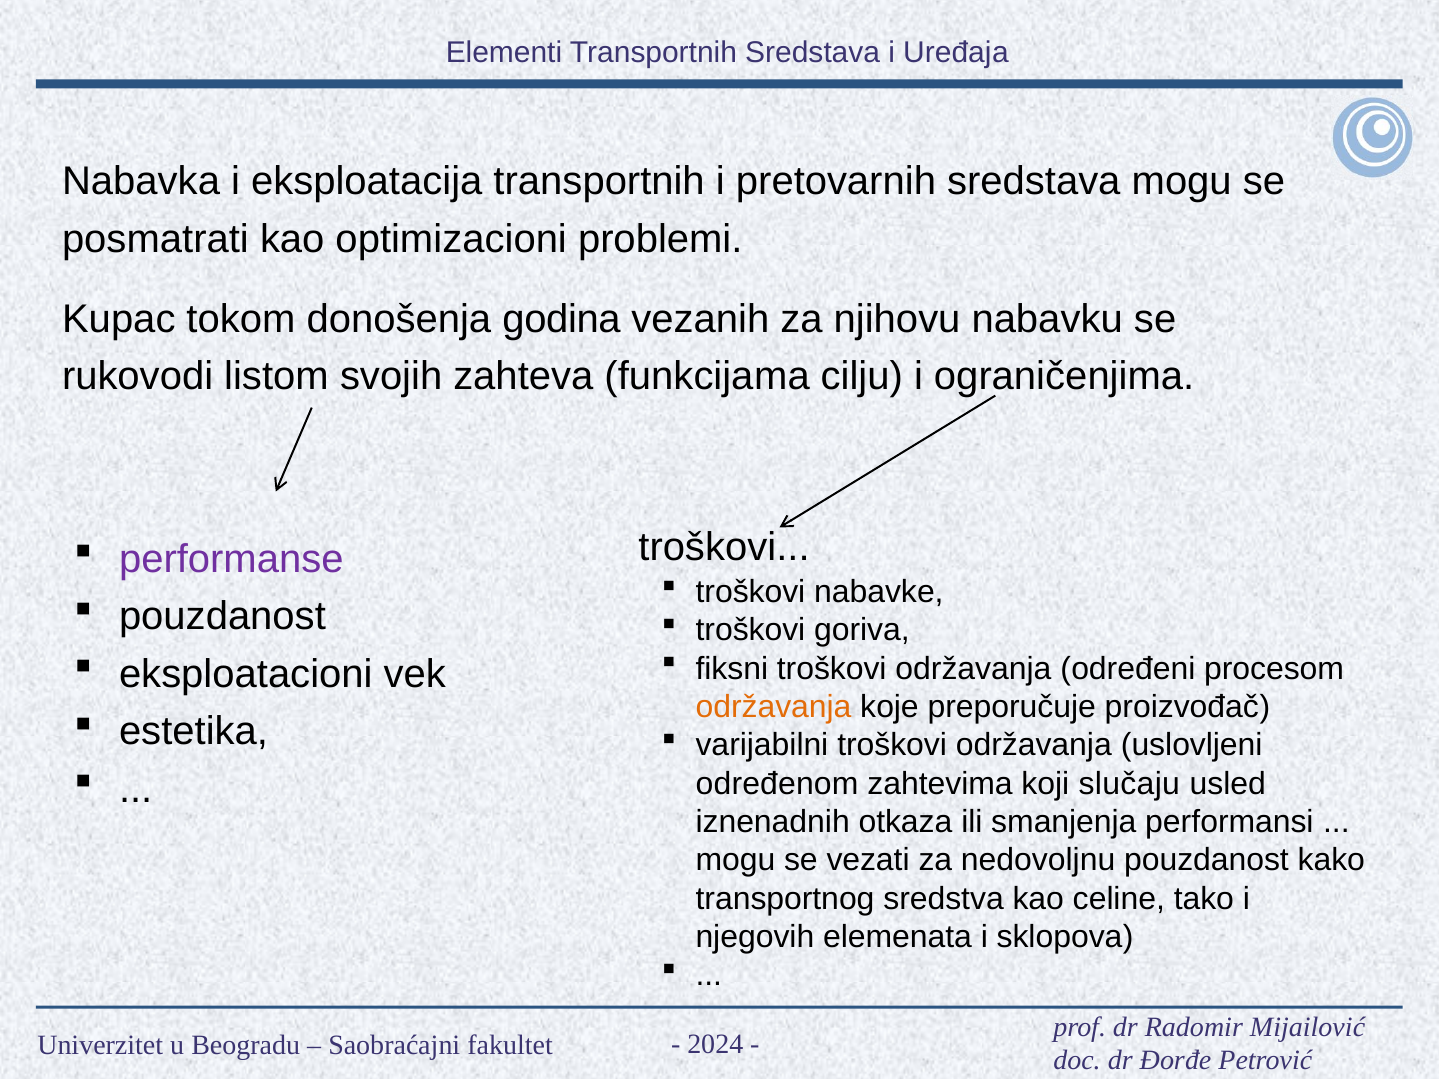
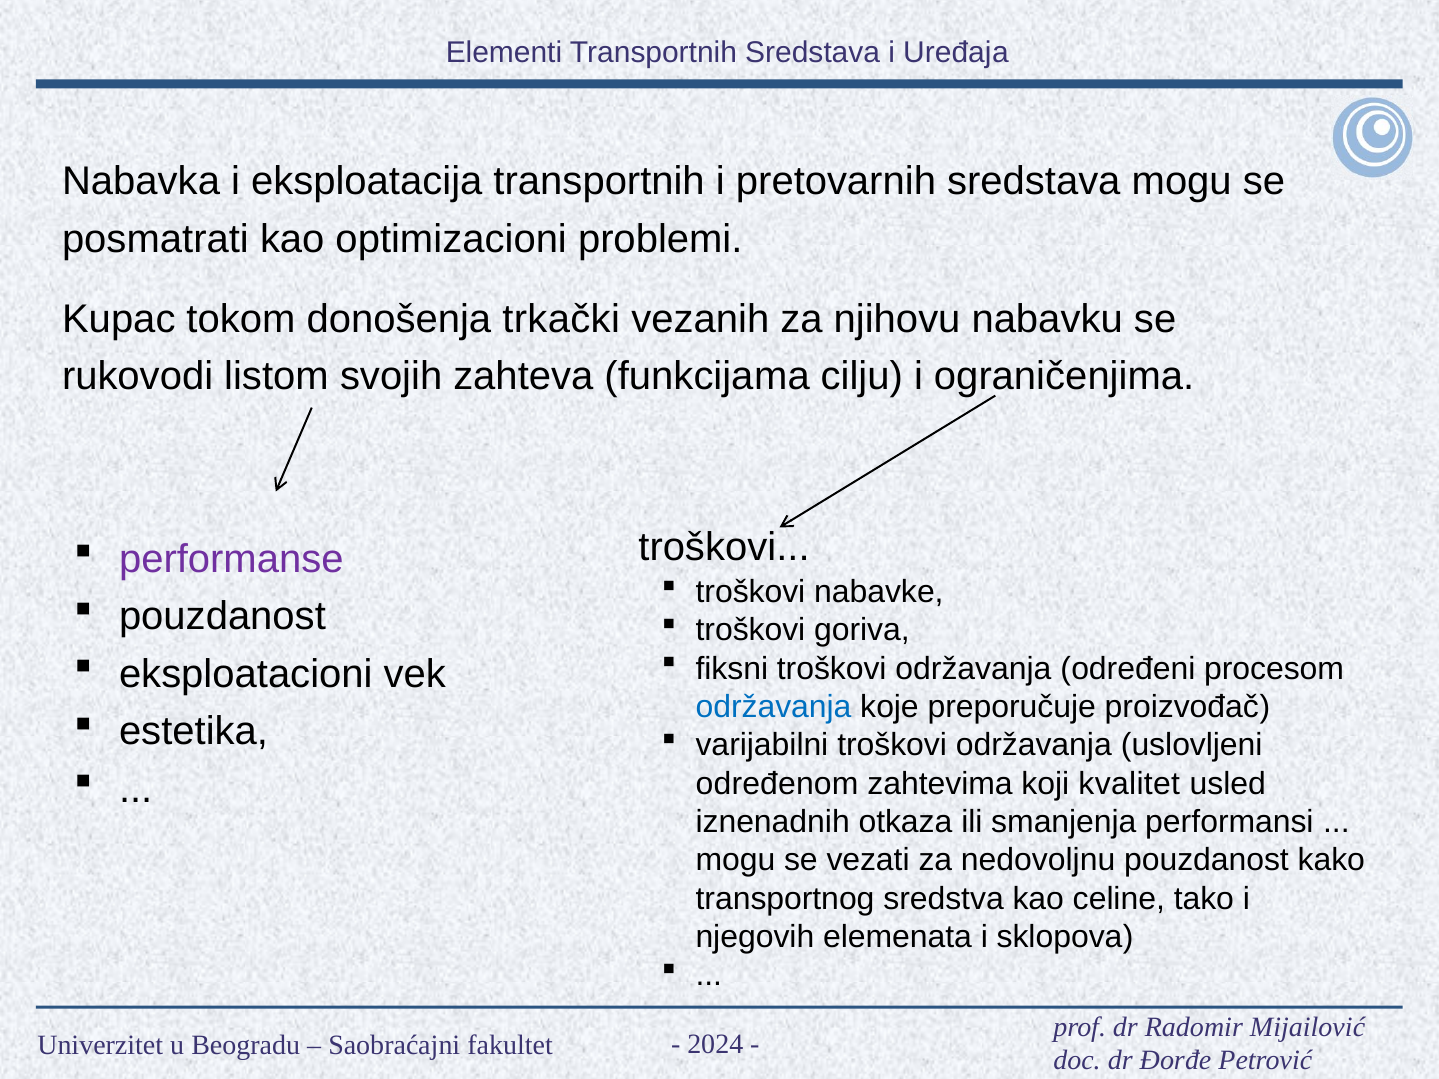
godina: godina -> trkački (561, 319)
održavanja colour: orange -> blue (774, 707)
slučaju: slučaju -> kvalitet (1129, 784)
